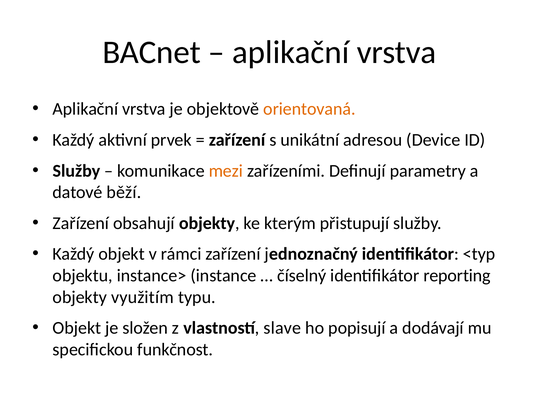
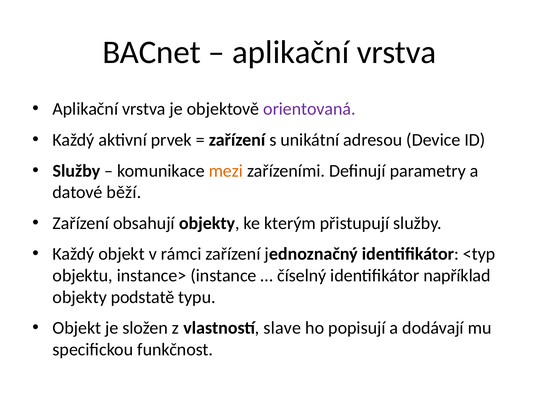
orientovaná colour: orange -> purple (309, 109)
reporting: reporting -> například (457, 276)
využitím: využitím -> podstatě (143, 297)
